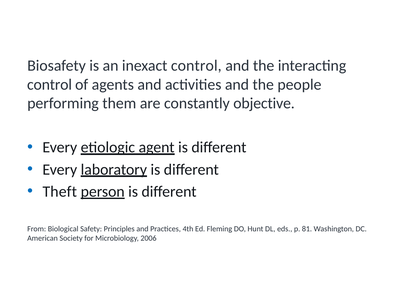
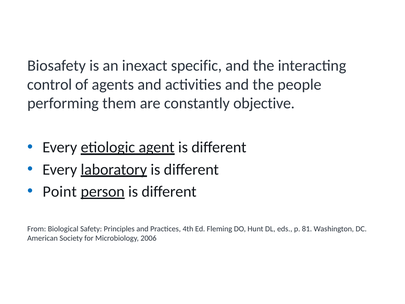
inexact control: control -> specific (196, 66)
Theft: Theft -> Point (60, 191)
